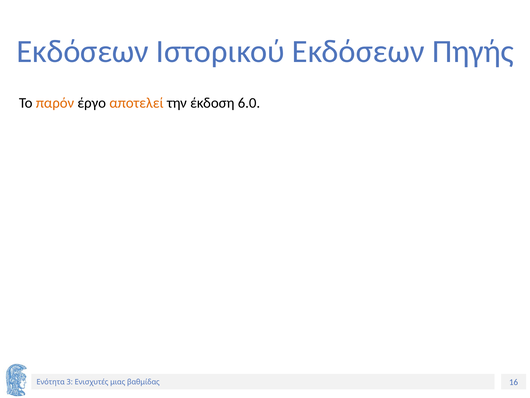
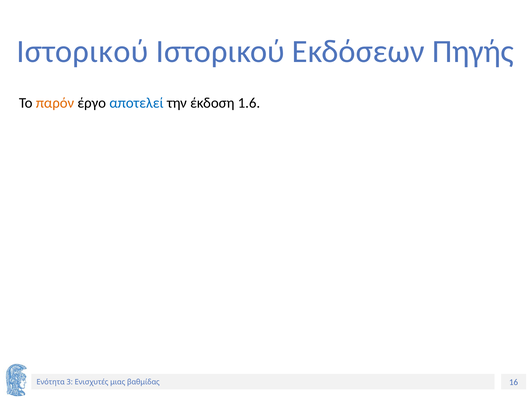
Εκδόσεων: Εκδόσεων -> Ιστορικού (82, 51)
αποτελεί colour: orange -> blue (136, 103)
6.0: 6.0 -> 1.6 (249, 103)
